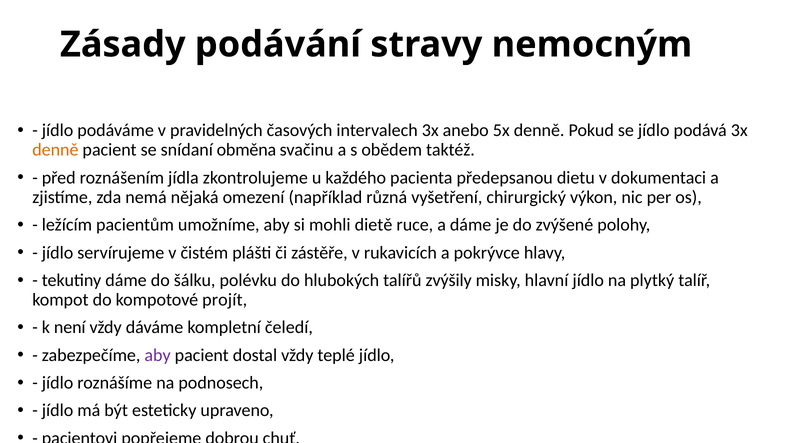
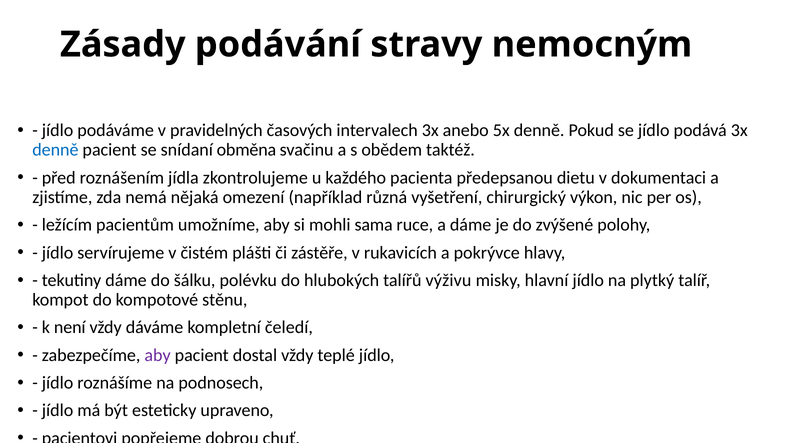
denně colour: orange -> blue (55, 150)
dietě: dietě -> sama (374, 225)
zvýšily: zvýšily -> výživu (448, 280)
projít: projít -> stěnu (225, 300)
